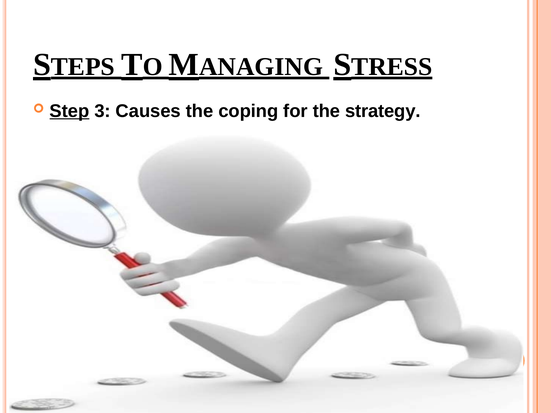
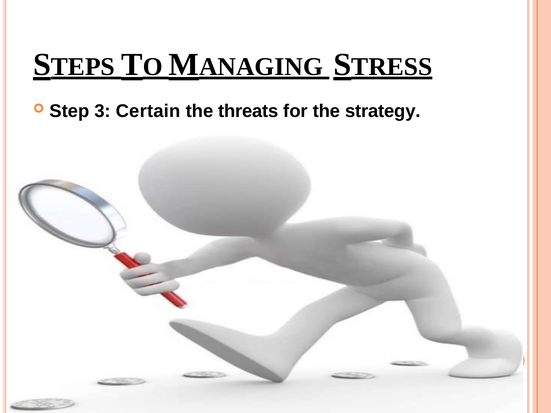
Step underline: present -> none (69, 111)
Causes: Causes -> Certain (148, 111)
coping: coping -> threats (248, 111)
